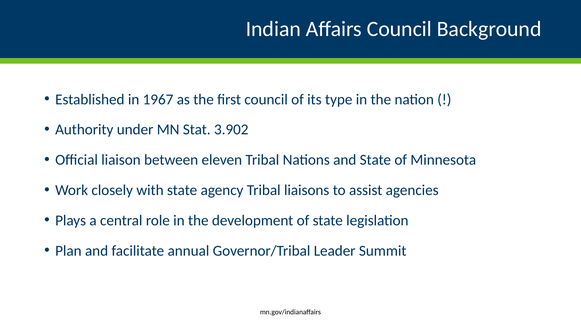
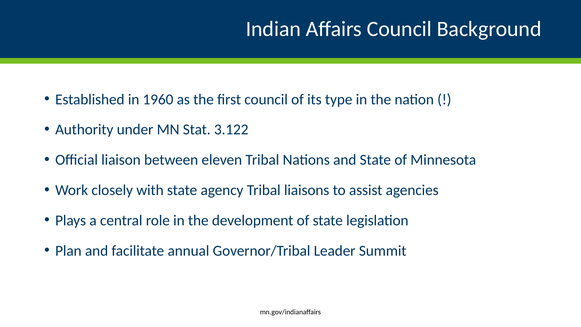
1967: 1967 -> 1960 (158, 99)
3.902: 3.902 -> 3.122 (231, 130)
